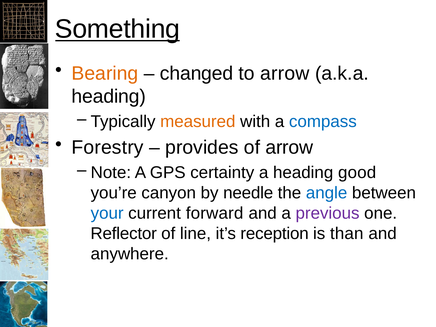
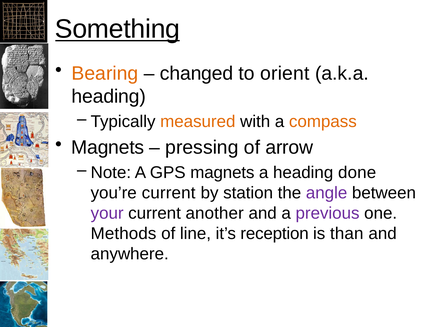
to arrow: arrow -> orient (285, 73)
compass colour: blue -> orange (323, 122)
Forestry: Forestry -> Magnets (108, 147)
provides: provides -> pressing (202, 147)
GPS certainty: certainty -> magnets (222, 172)
good: good -> done (357, 172)
you’re canyon: canyon -> current (169, 193)
needle: needle -> station (248, 193)
angle colour: blue -> purple (327, 193)
your colour: blue -> purple (107, 213)
forward: forward -> another (215, 213)
Reflector: Reflector -> Methods (124, 234)
